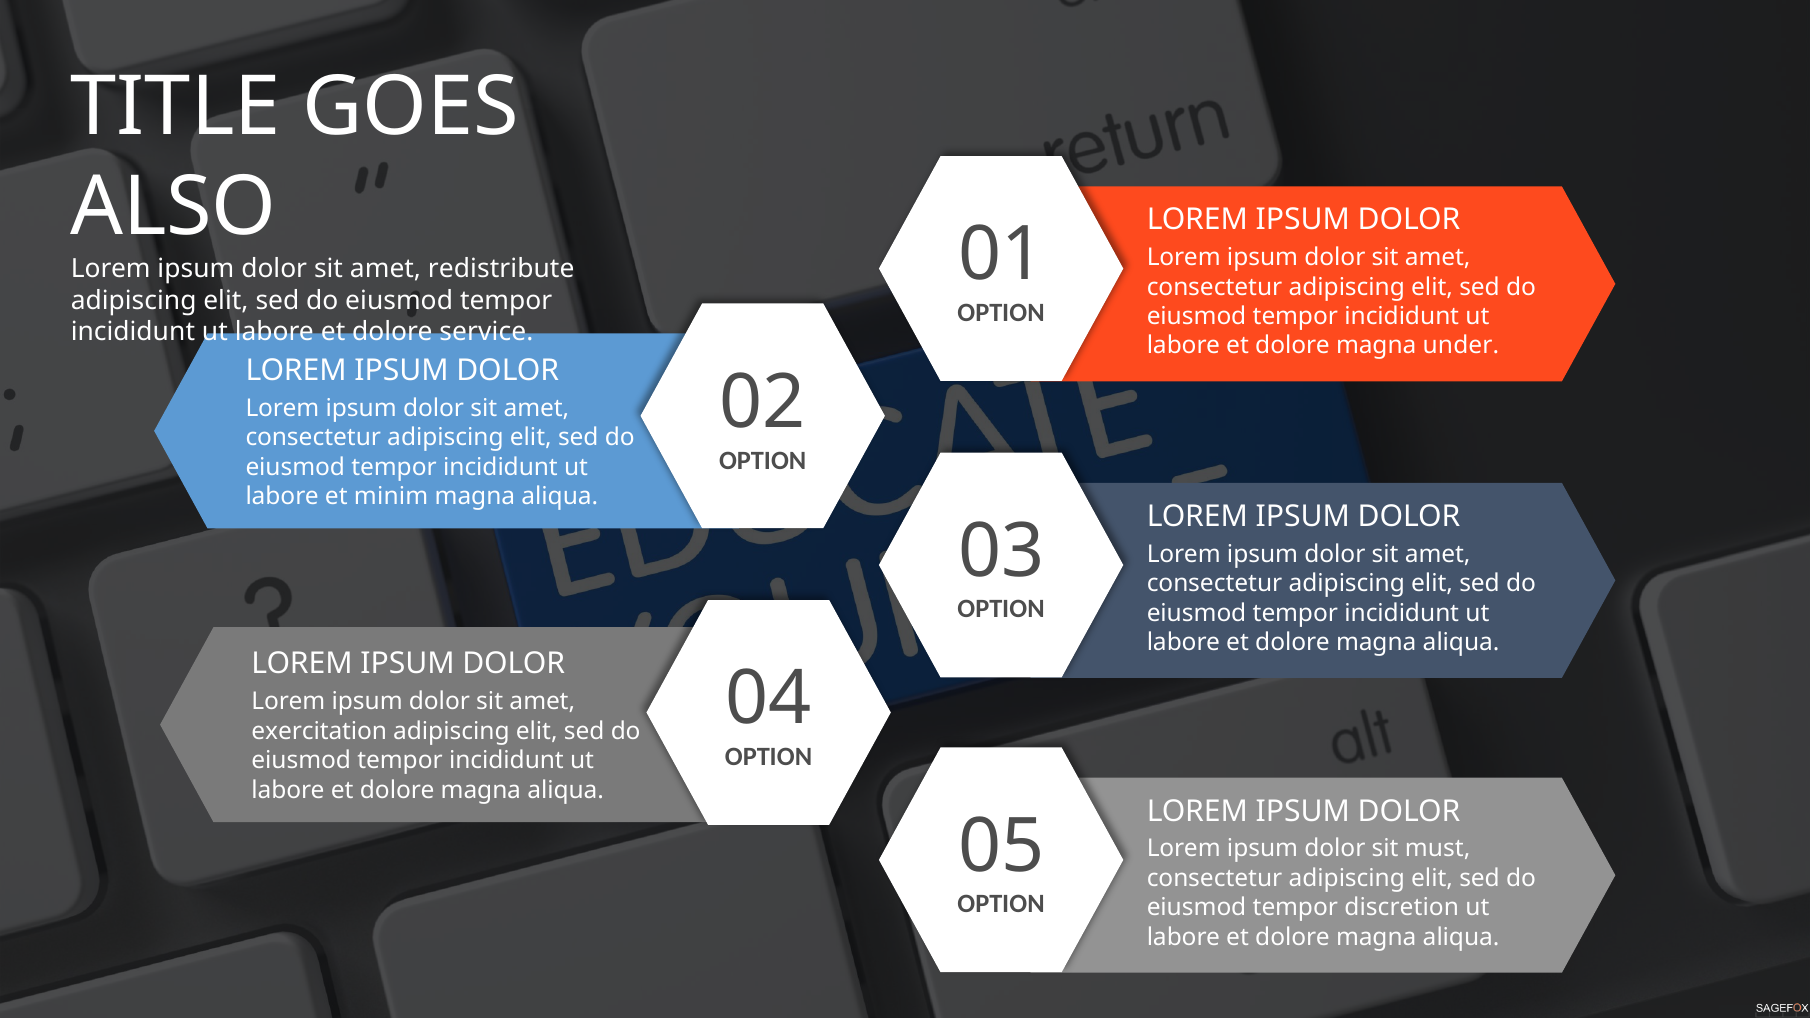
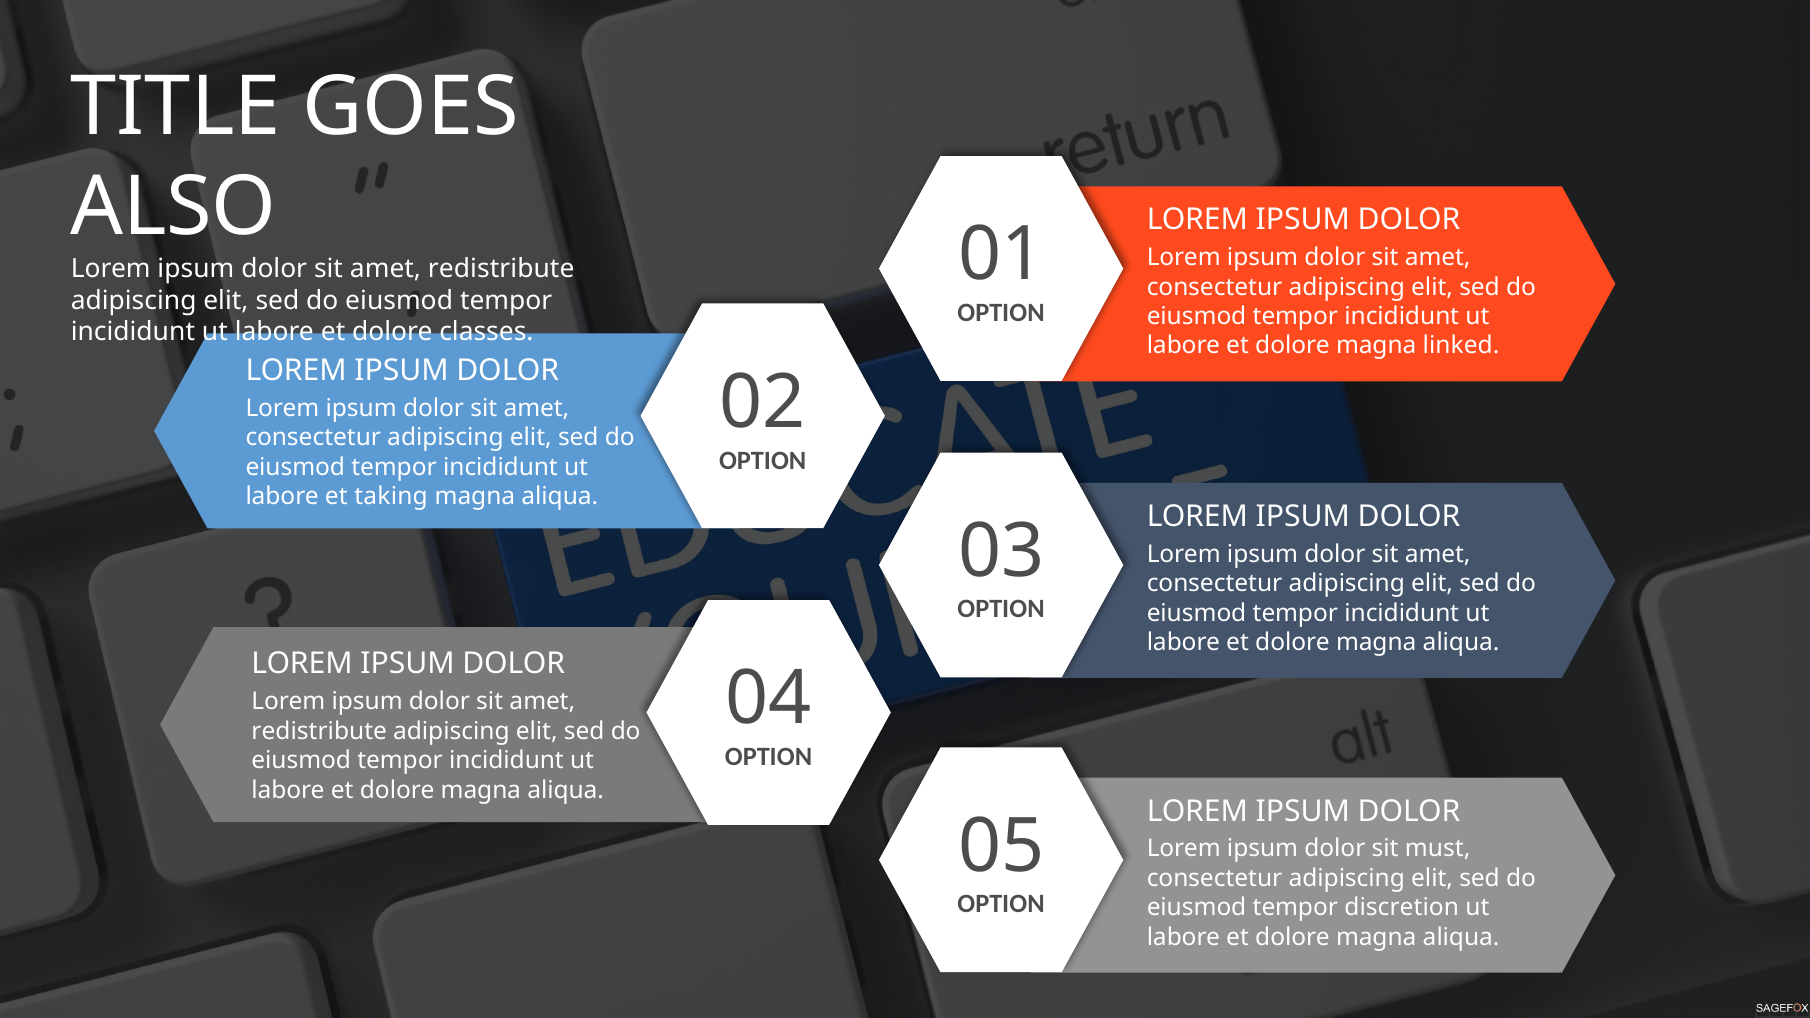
service: service -> classes (486, 332)
under: under -> linked (1461, 346)
minim: minim -> taking (391, 497)
exercitation: exercitation -> redistribute (319, 731)
